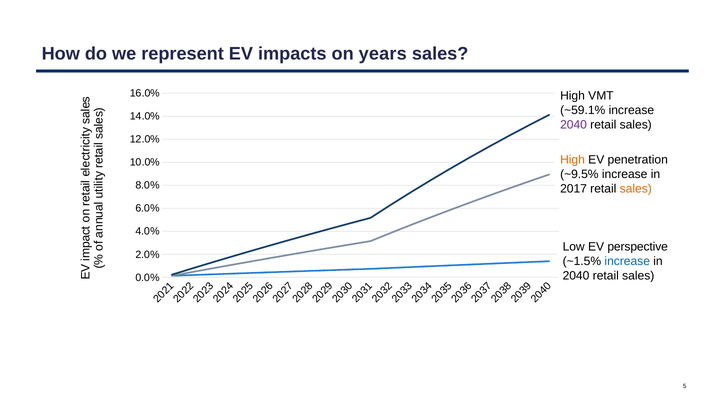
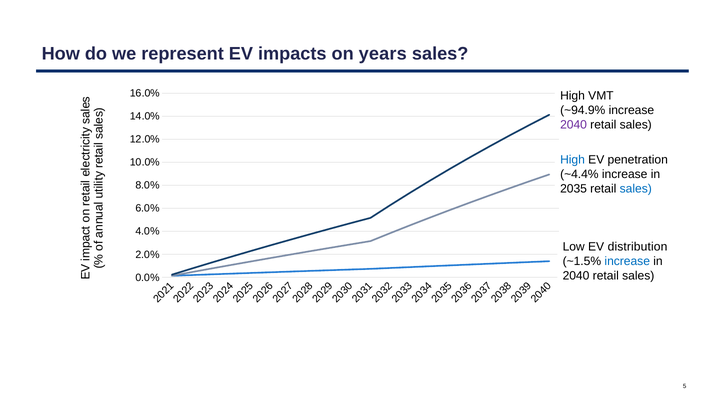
~59.1%: ~59.1% -> ~94.9% (583, 110)
High colour: orange -> blue (573, 159)
~9.5%: ~9.5% -> ~4.4% (579, 174)
2017: 2017 -> 2035 (574, 188)
sales colour: orange -> blue (636, 188)
perspective: perspective -> distribution (638, 247)
